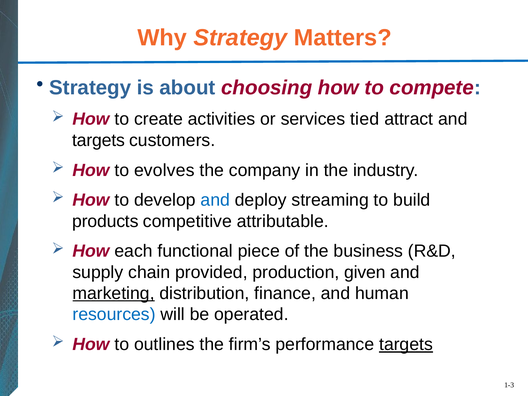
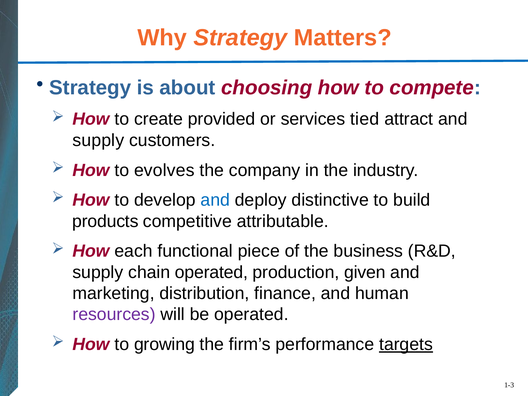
activities: activities -> provided (222, 119)
targets: targets -> supply (98, 140)
streaming: streaming -> distinctive (330, 200)
chain provided: provided -> operated (211, 272)
marketing underline: present -> none (114, 293)
resources colour: blue -> purple (114, 315)
outlines: outlines -> growing (164, 344)
